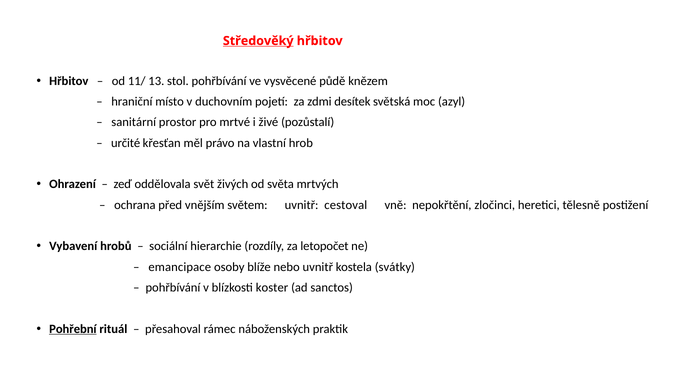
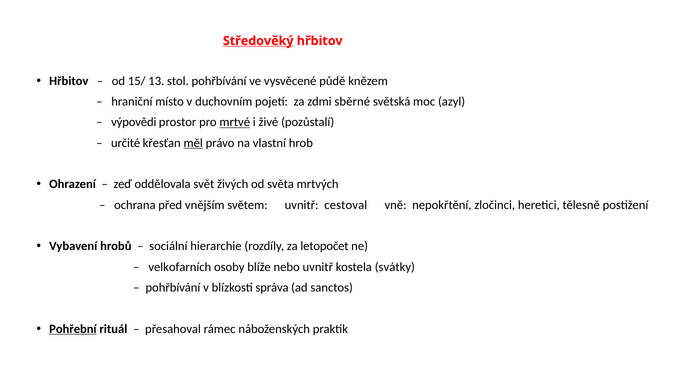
11/: 11/ -> 15/ (137, 81)
desítek: desítek -> sběrné (352, 101)
sanitární: sanitární -> výpovědi (134, 122)
mrtvé underline: none -> present (235, 122)
měl underline: none -> present (193, 143)
emancipace: emancipace -> velkofarních (180, 267)
koster: koster -> správa (272, 287)
